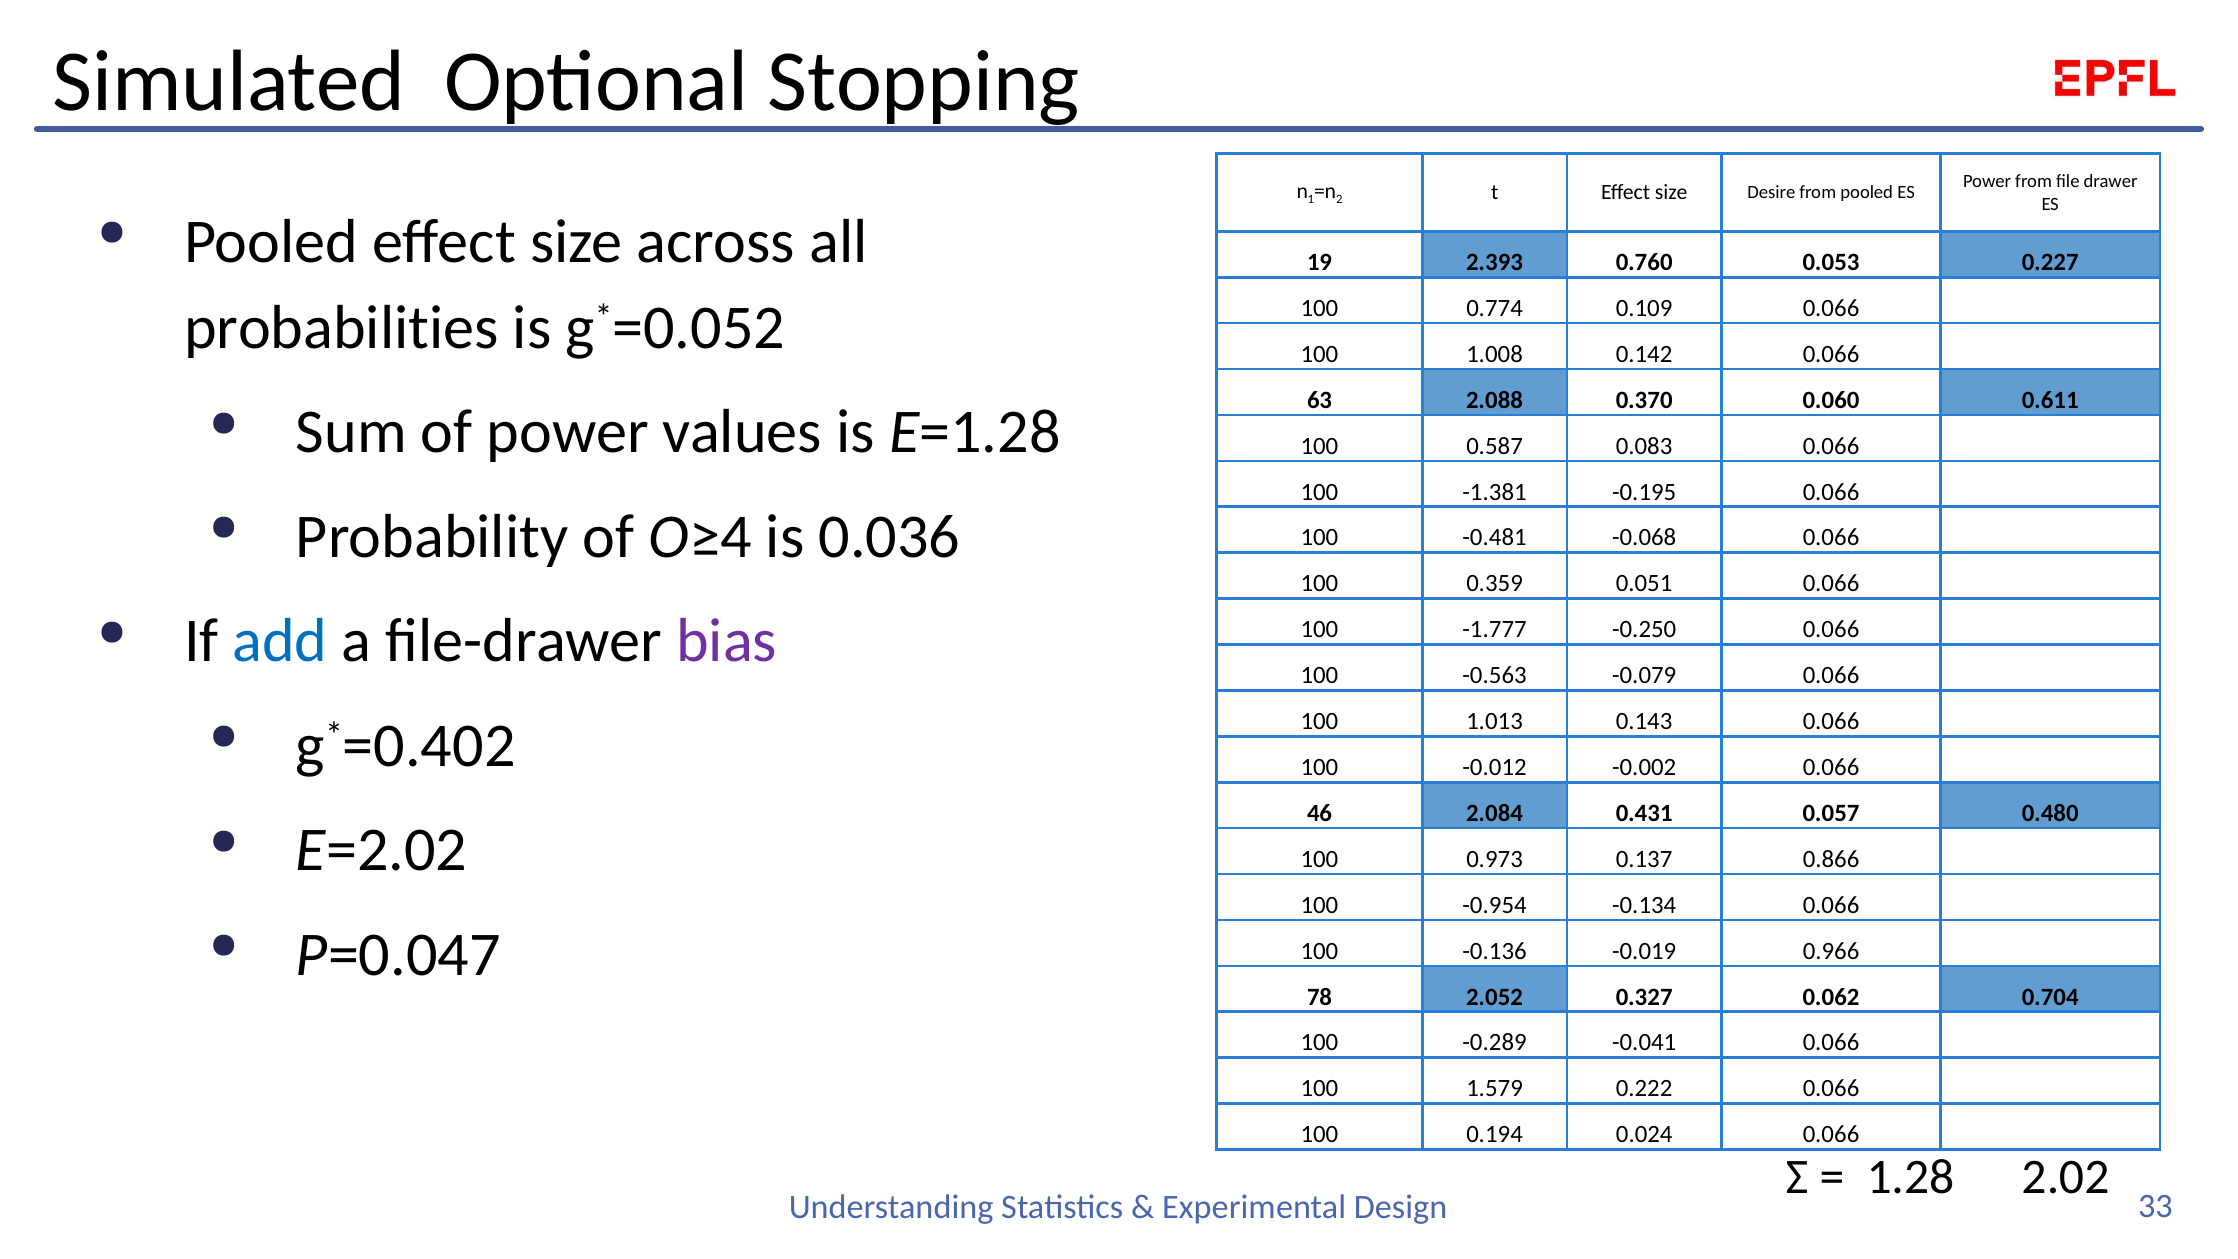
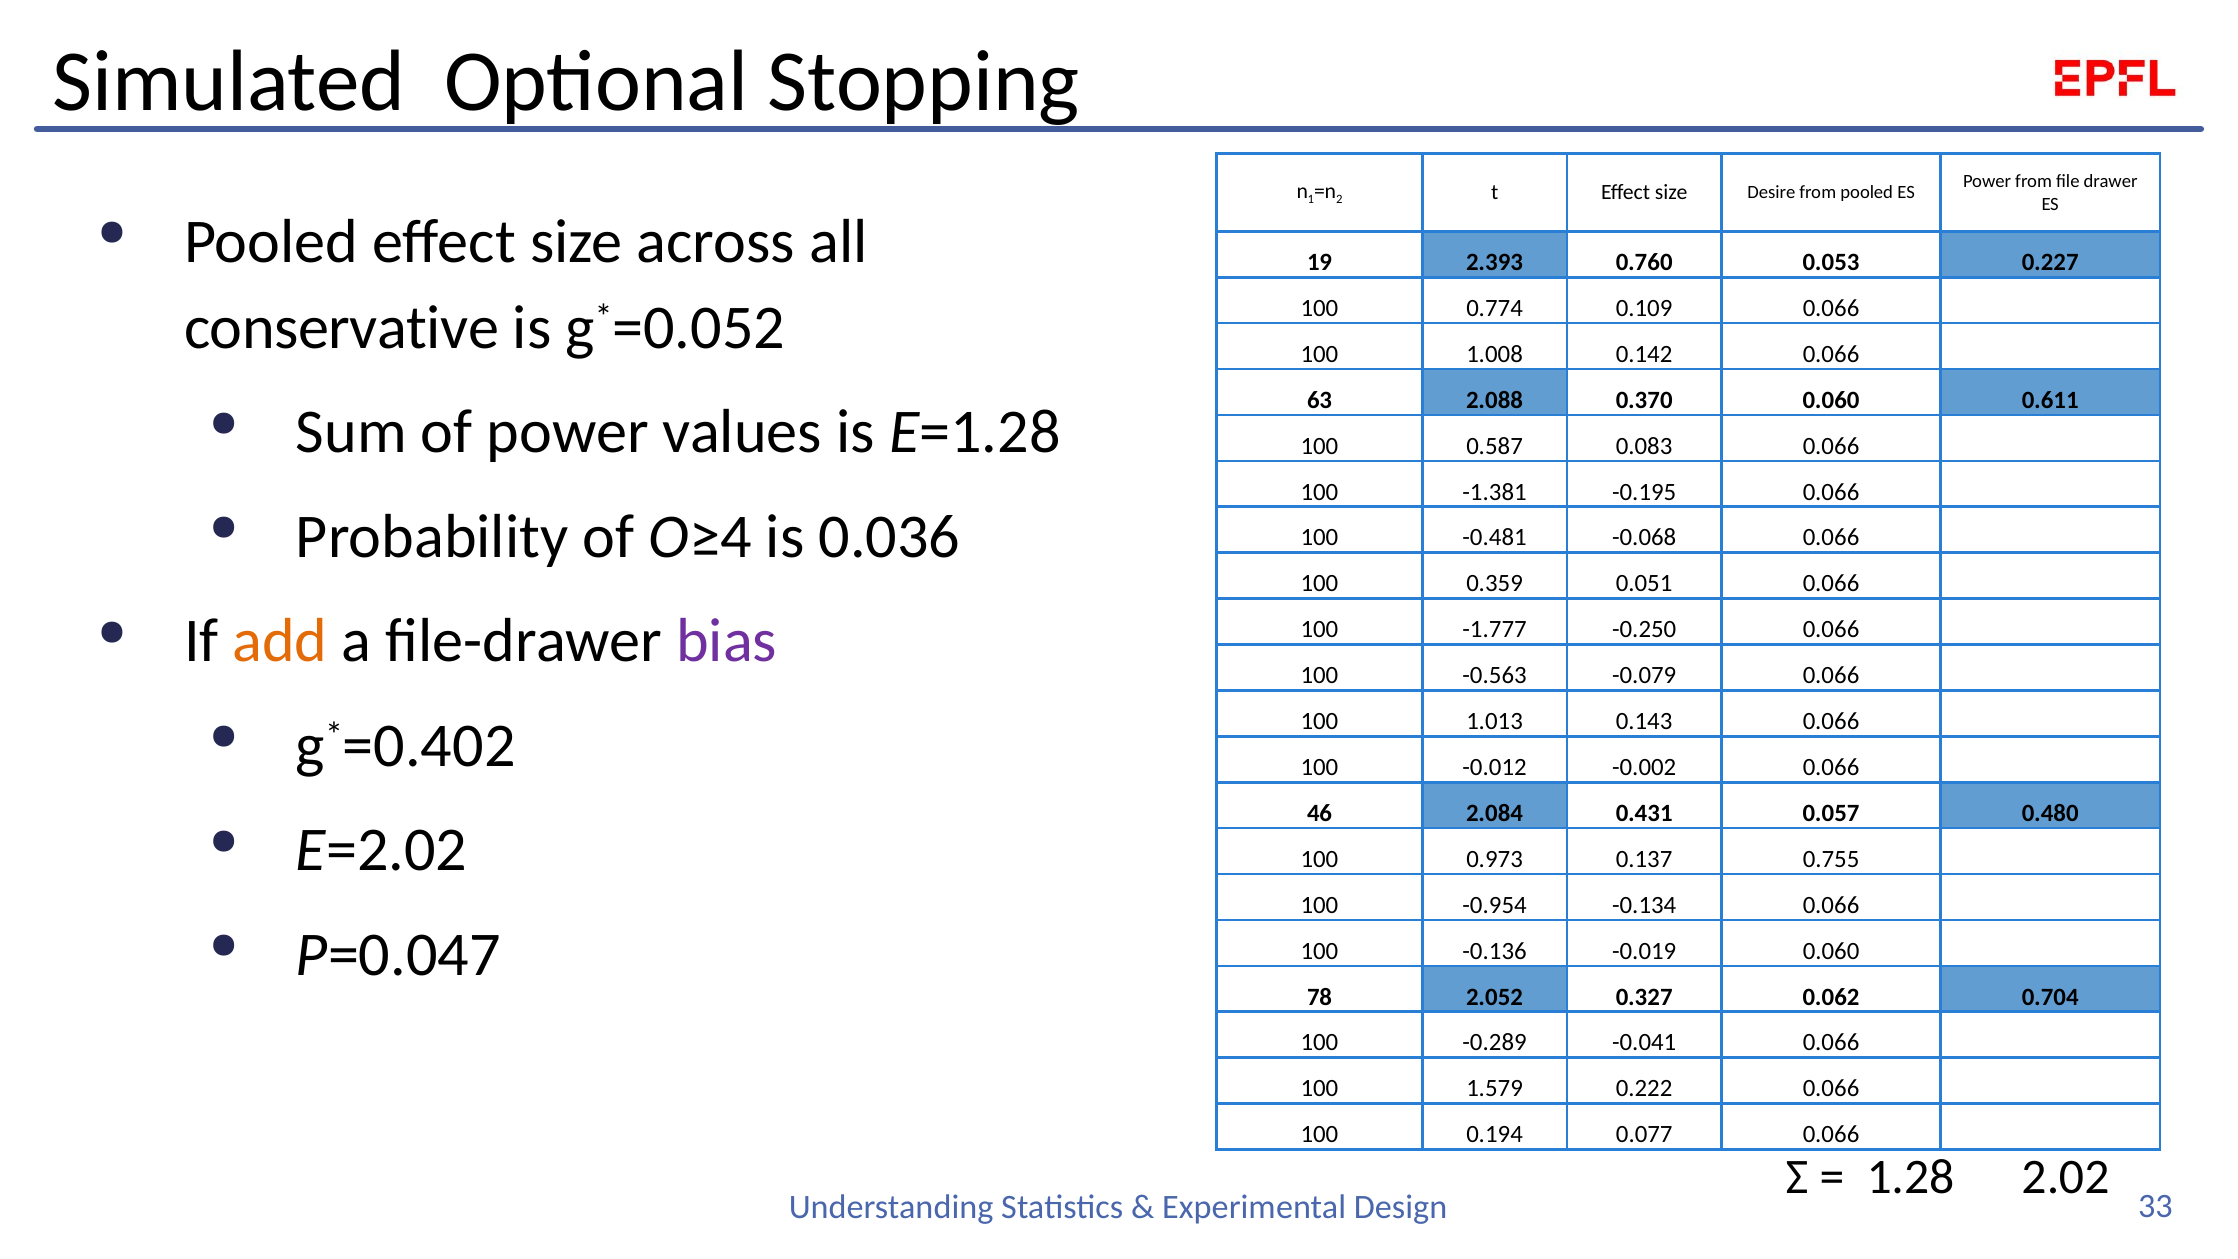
probabilities: probabilities -> conservative (342, 328)
add colour: blue -> orange (280, 641)
0.866: 0.866 -> 0.755 (1831, 859)
-0.019 0.966: 0.966 -> 0.060 (1831, 951)
0.024: 0.024 -> 0.077 (1644, 1135)
